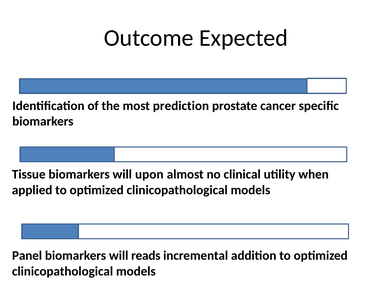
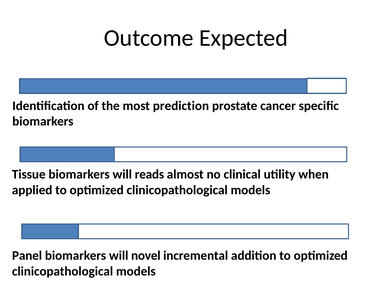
upon: upon -> reads (149, 174)
reads: reads -> novel (146, 256)
